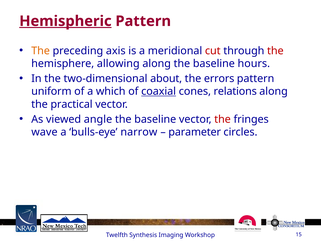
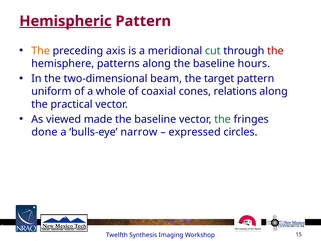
cut colour: red -> green (213, 51)
allowing: allowing -> patterns (118, 64)
about: about -> beam (166, 78)
errors: errors -> target (219, 78)
which: which -> whole (111, 91)
coaxial underline: present -> none (159, 91)
angle: angle -> made (98, 119)
the colour: red -> green (223, 119)
wave: wave -> done (44, 132)
parameter: parameter -> expressed (195, 132)
